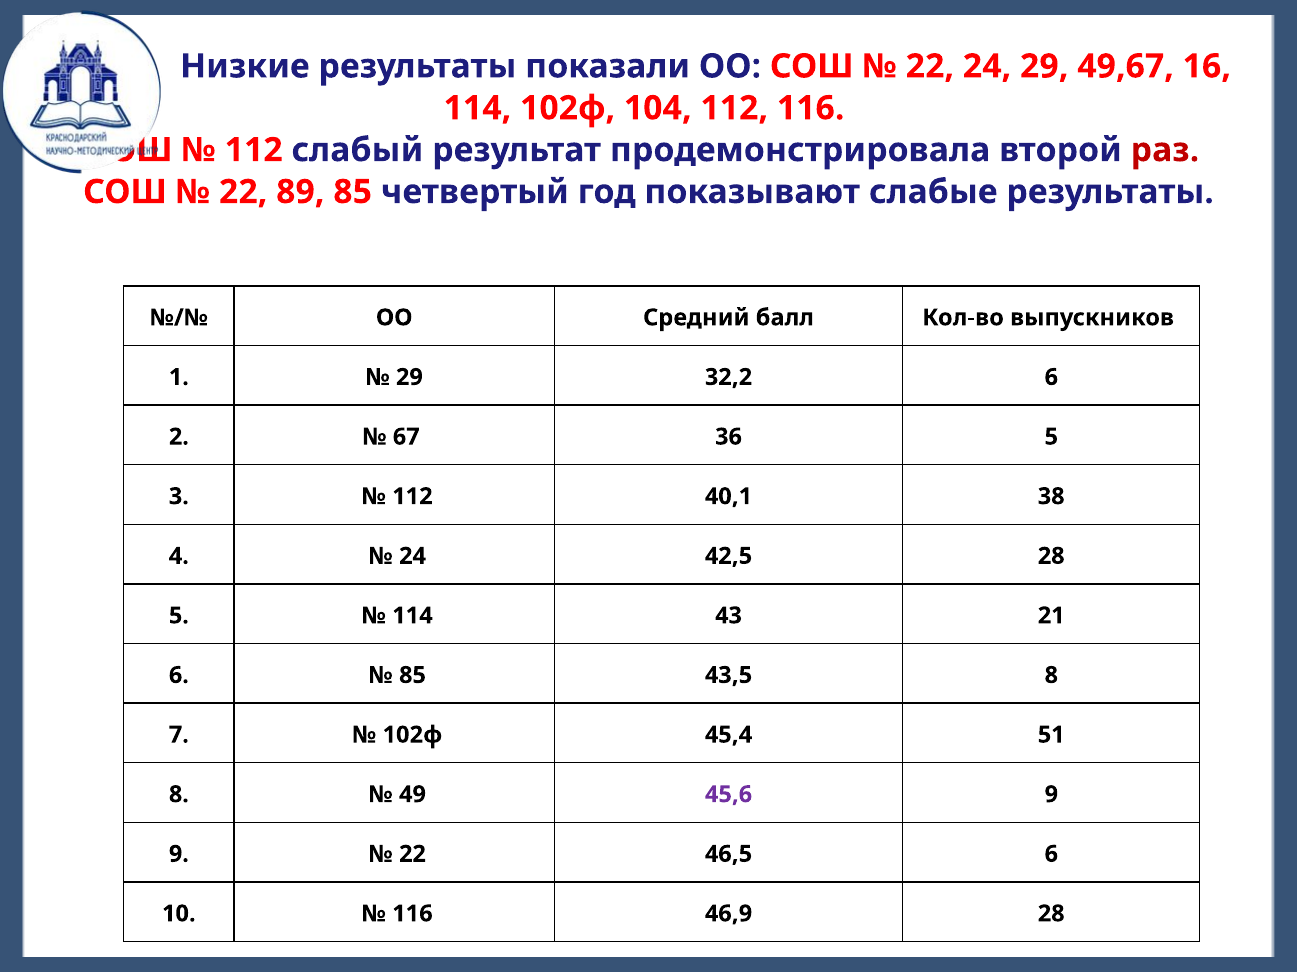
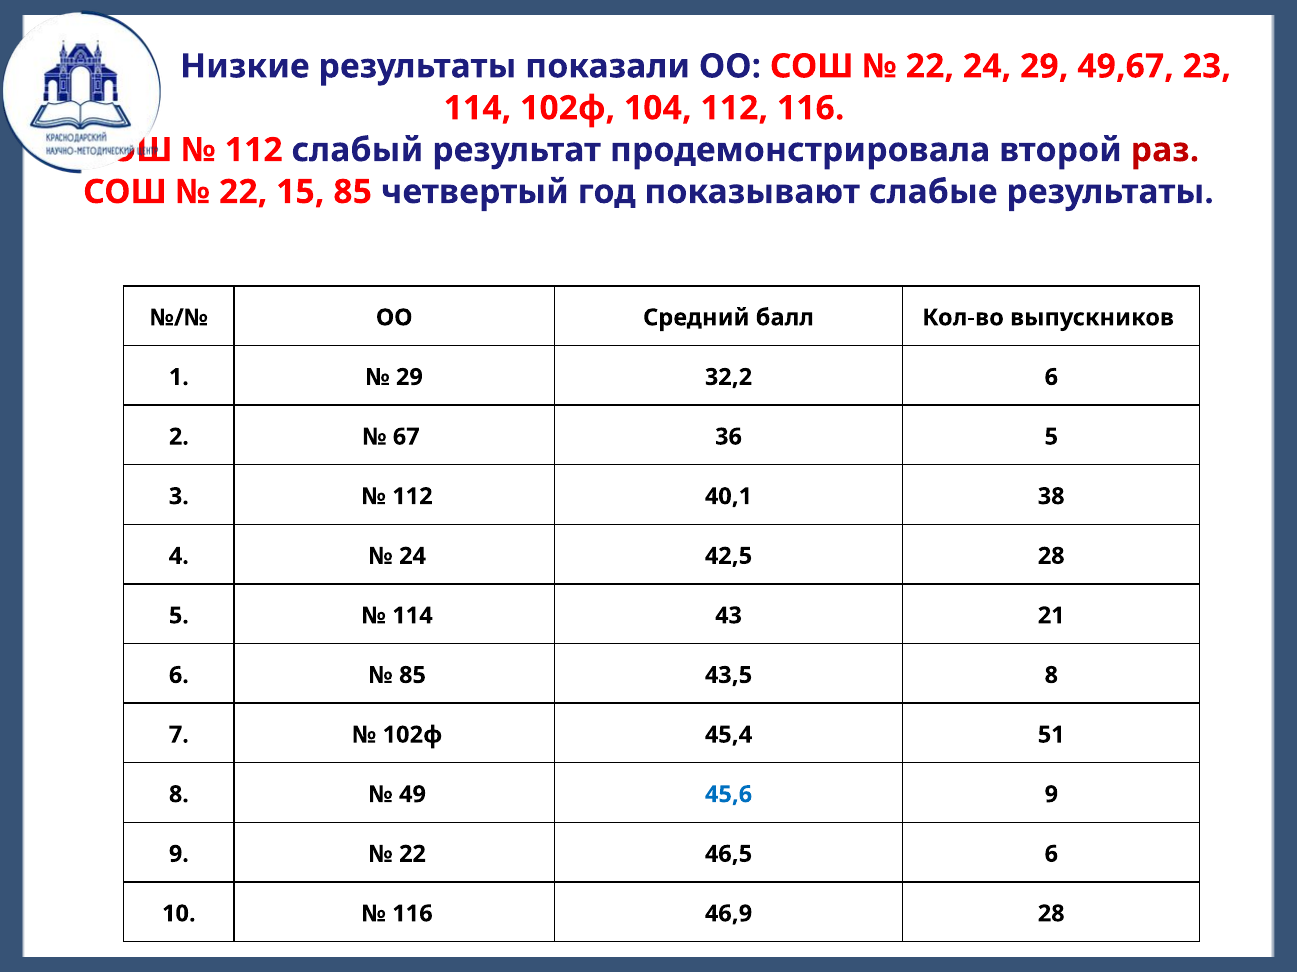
16: 16 -> 23 (1207, 66)
89: 89 -> 15 (300, 192)
45,6 colour: purple -> blue (729, 795)
